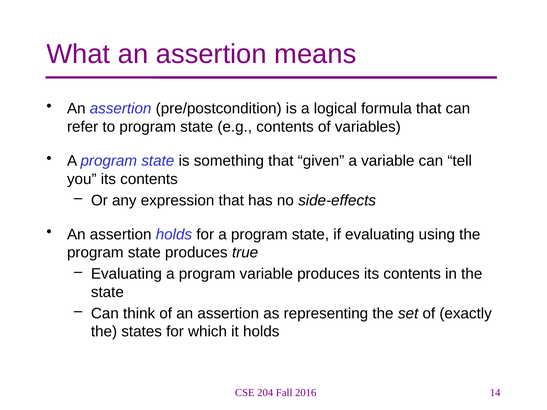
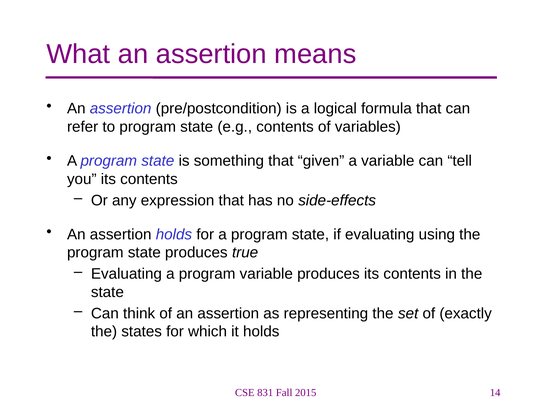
204: 204 -> 831 (265, 393)
2016: 2016 -> 2015 (306, 393)
